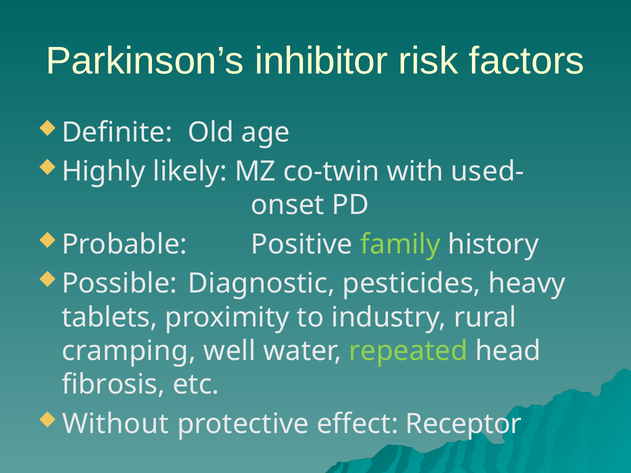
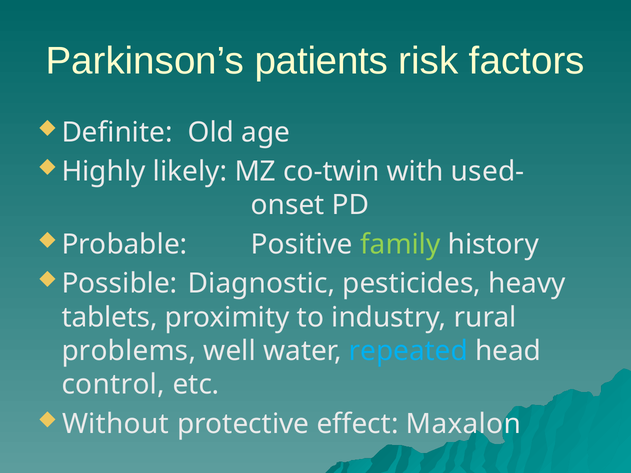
inhibitor: inhibitor -> patients (321, 61)
cramping: cramping -> problems (129, 351)
repeated colour: light green -> light blue (408, 351)
fibrosis: fibrosis -> control (113, 385)
Receptor: Receptor -> Maxalon (463, 424)
